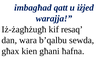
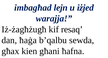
qatt: qatt -> lejn (61, 8)
wara: wara -> ħaġa (28, 40)
